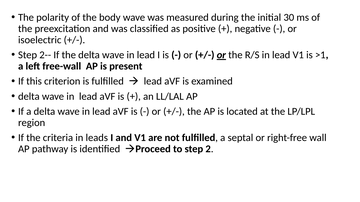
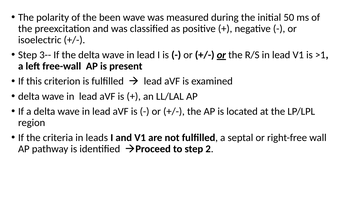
body: body -> been (110, 17)
30: 30 -> 50 (289, 17)
2--: 2-- -> 3-- (45, 55)
